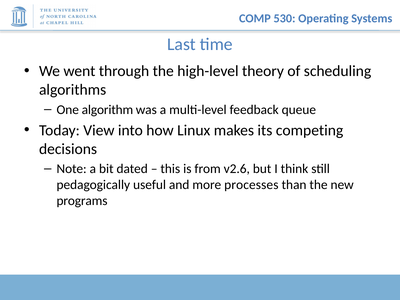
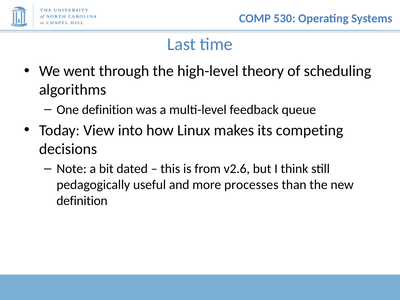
One algorithm: algorithm -> definition (107, 110)
programs: programs -> definition (82, 201)
